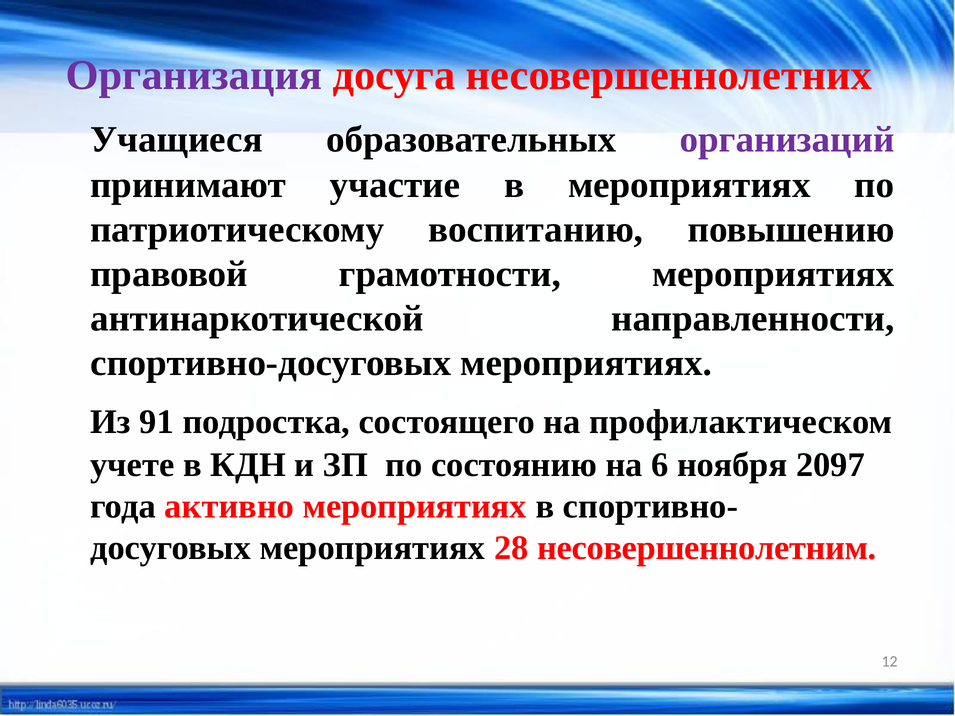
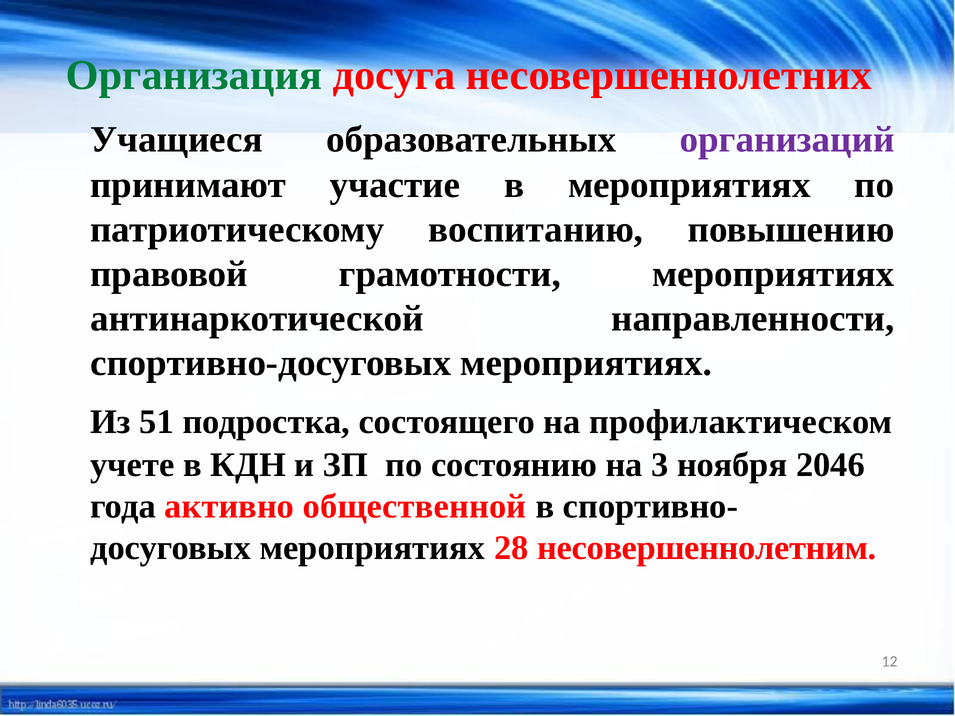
Организация colour: purple -> green (194, 75)
91: 91 -> 51 (157, 422)
6: 6 -> 3 (660, 465)
2097: 2097 -> 2046 (830, 465)
активно мероприятиях: мероприятиях -> общественной (415, 507)
